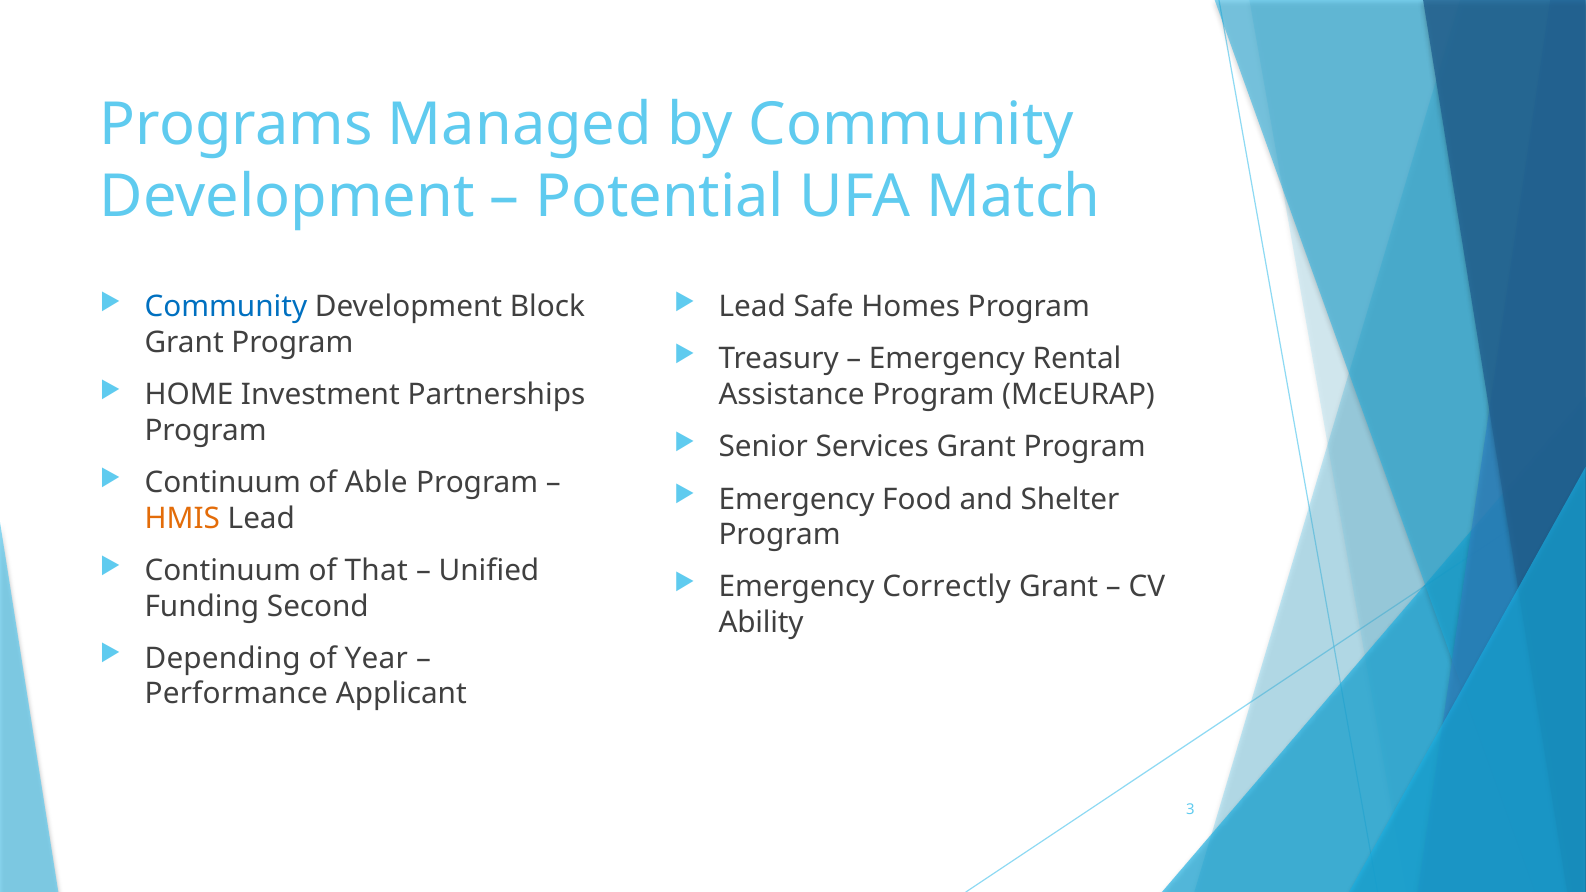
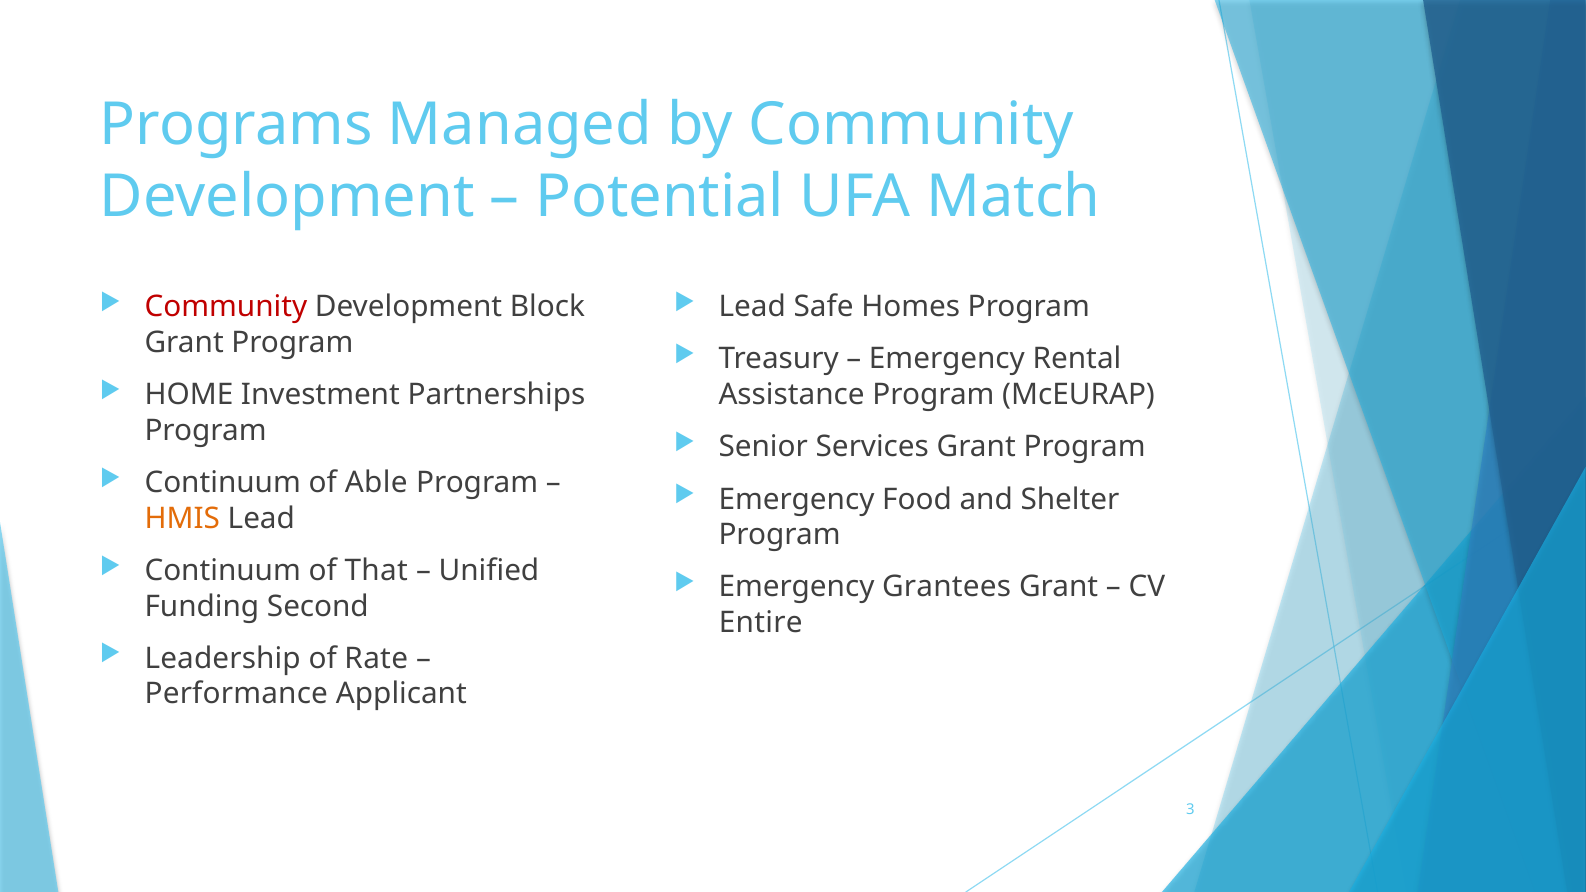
Community colour: blue -> red (226, 307)
Correctly: Correctly -> Grantees (947, 587)
Ability: Ability -> Entire (761, 623)
Depending: Depending -> Leadership (223, 659)
Year: Year -> Rate (376, 659)
